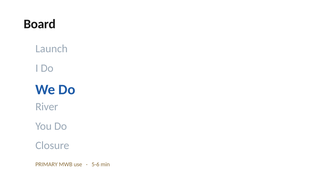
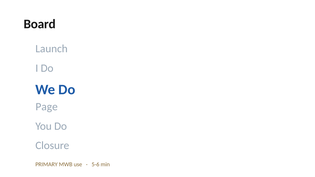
River: River -> Page (47, 107)
